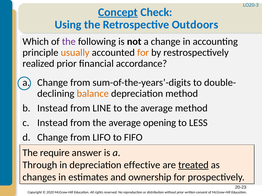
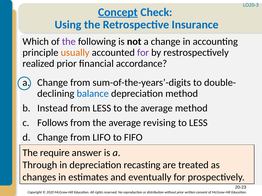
Outdoors: Outdoors -> Insurance (195, 25)
for colour: orange -> purple (143, 53)
balance colour: orange -> blue (93, 94)
from LINE: LINE -> LESS (102, 108)
Instead: Instead -> Follows (53, 123)
opening: opening -> revising (159, 123)
effective: effective -> recasting (142, 165)
treated underline: present -> none (193, 165)
ownership: ownership -> eventually (150, 178)
